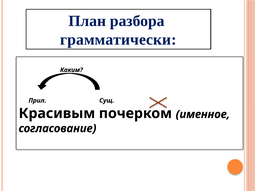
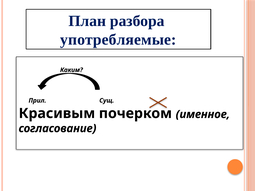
грамматически: грамматически -> употребляемые (118, 40)
